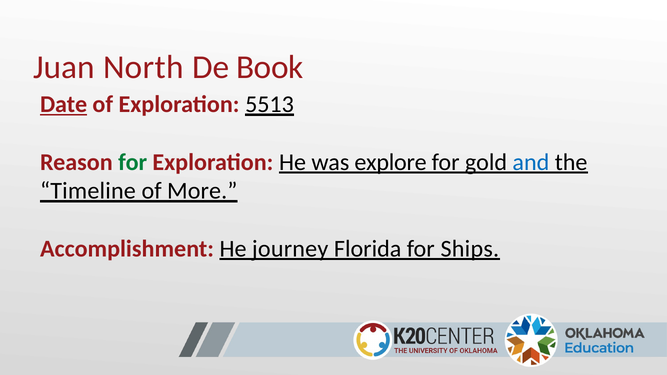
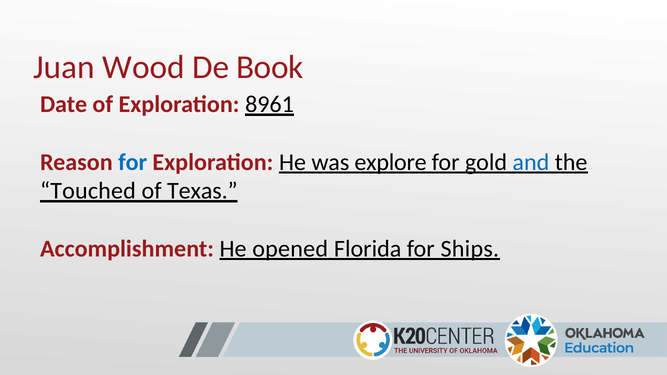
North: North -> Wood (144, 67)
Date underline: present -> none (64, 104)
5513: 5513 -> 8961 (269, 104)
for colour: green -> blue (133, 162)
Timeline: Timeline -> Touched (88, 191)
More: More -> Texas (202, 191)
journey: journey -> opened (290, 249)
